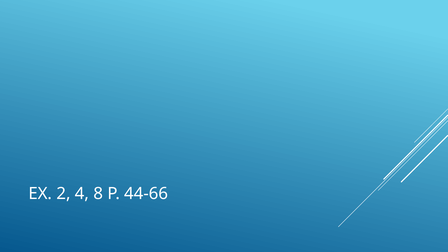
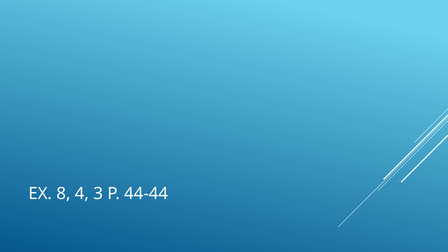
2: 2 -> 8 (64, 194)
8: 8 -> 3 (98, 194)
44-66: 44-66 -> 44-44 (146, 194)
